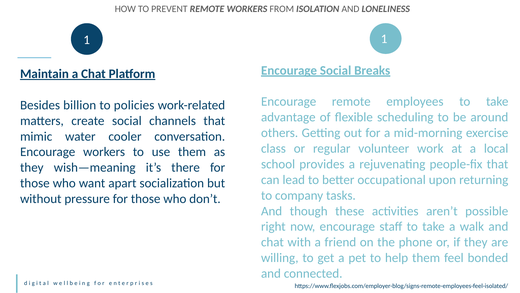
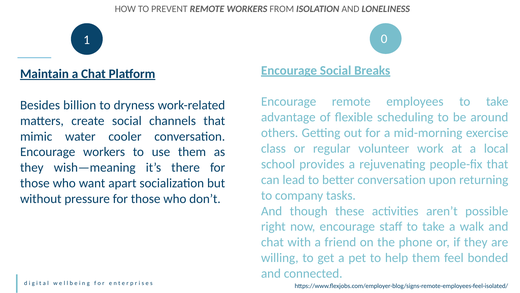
1 1: 1 -> 0 (384, 39)
policies: policies -> dryness (134, 105)
better occupational: occupational -> conversation (392, 179)
